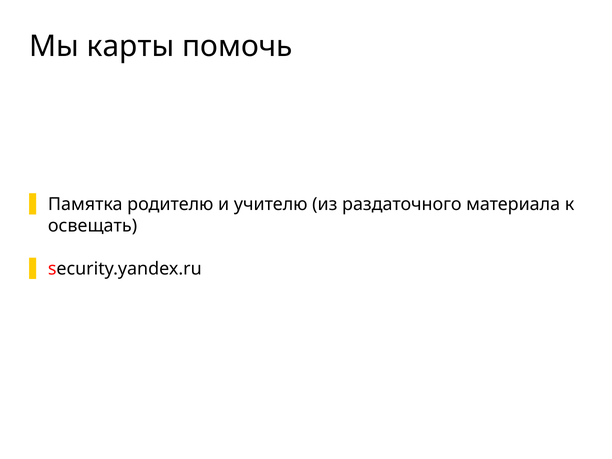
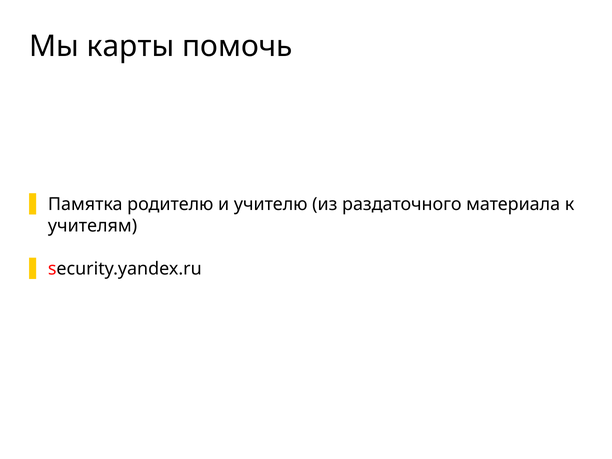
освещать: освещать -> учителям (93, 226)
